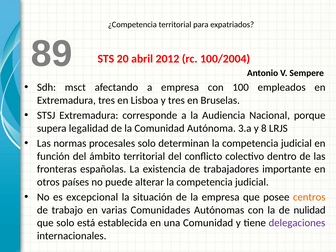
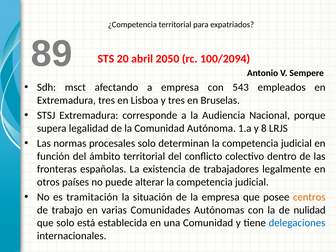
2012: 2012 -> 2050 (167, 59)
100/2004: 100/2004 -> 100/2094 (225, 59)
100: 100 -> 543 (241, 87)
3.a: 3.a -> 1.a (245, 128)
importante: importante -> legalmente (287, 169)
excepcional: excepcional -> tramitación (92, 197)
delegaciones colour: purple -> blue (297, 223)
